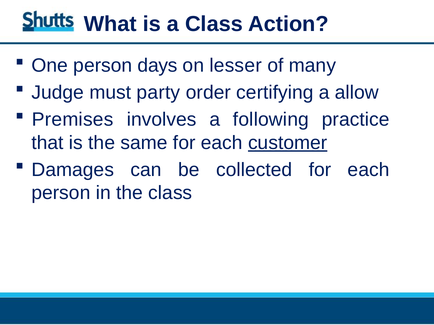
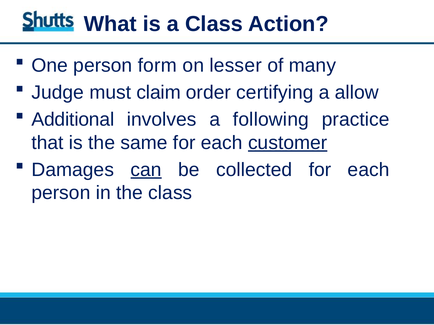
days: days -> form (157, 66)
party: party -> claim (159, 93)
Premises: Premises -> Additional (73, 120)
can underline: none -> present (146, 170)
